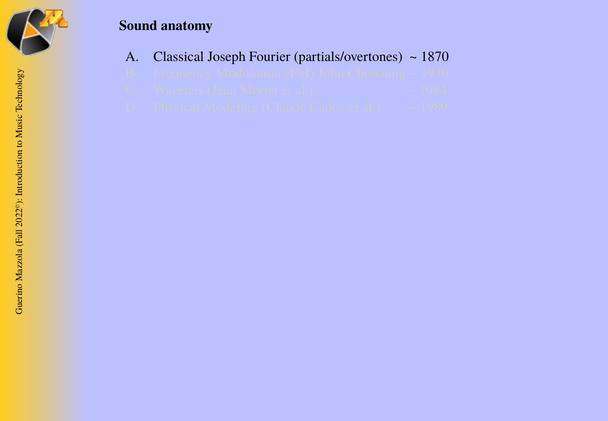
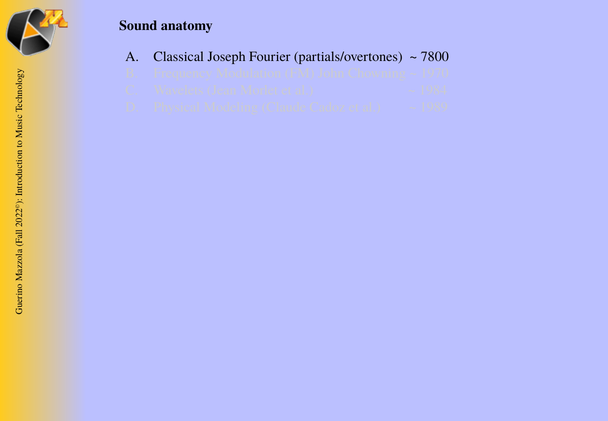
1870: 1870 -> 7800 (435, 56)
